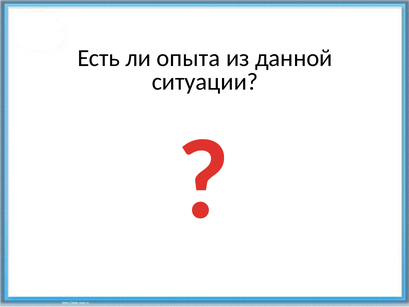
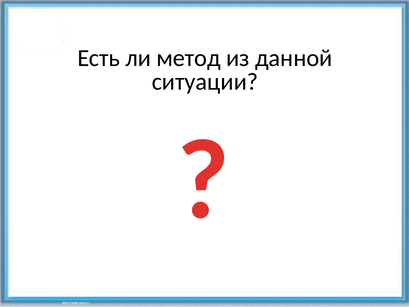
опыта: опыта -> метод (189, 58)
